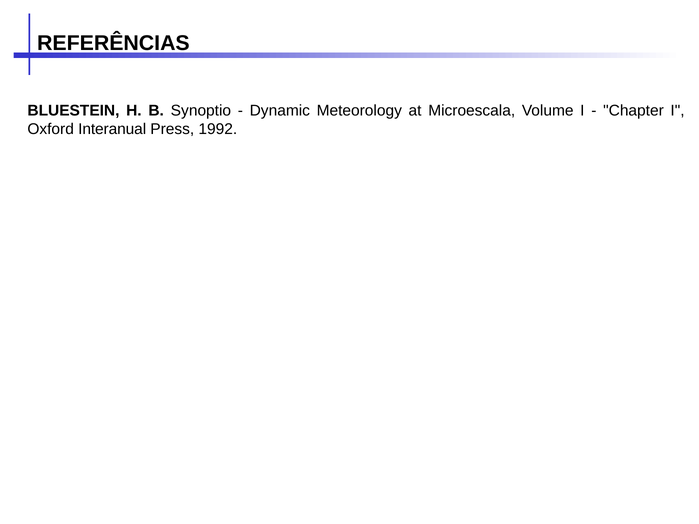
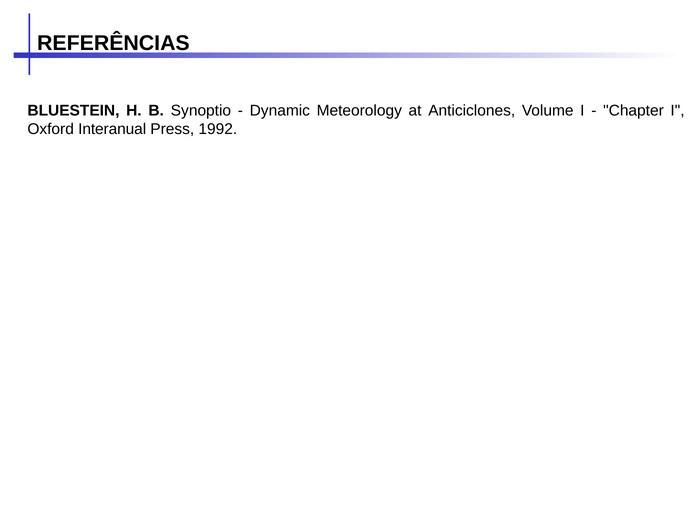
Microescala: Microescala -> Anticiclones (472, 111)
